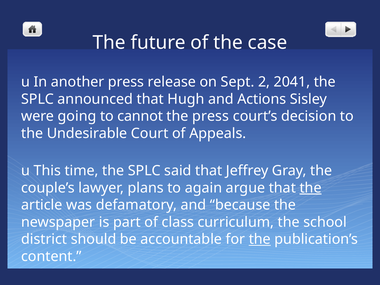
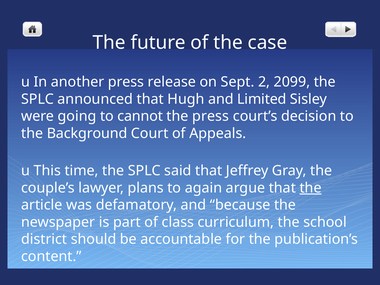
2041: 2041 -> 2099 (292, 82)
Actions: Actions -> Limited (262, 99)
Undesirable: Undesirable -> Background (87, 133)
the underline: present -> none (260, 239)
